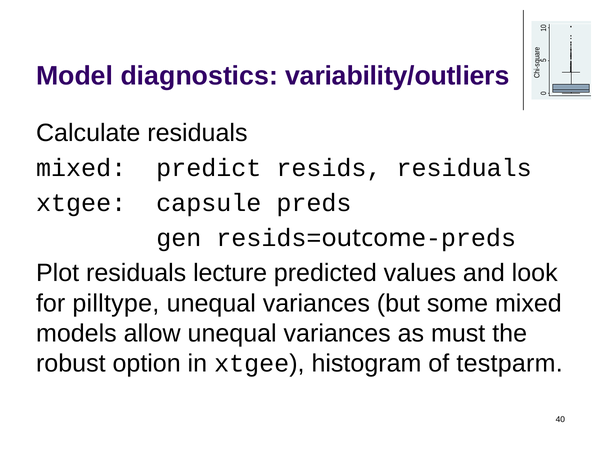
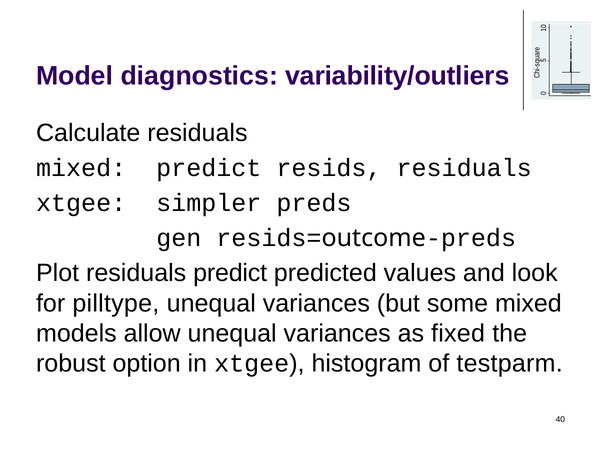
capsule: capsule -> simpler (209, 203)
residuals lecture: lecture -> predict (230, 273)
must: must -> fixed (458, 333)
